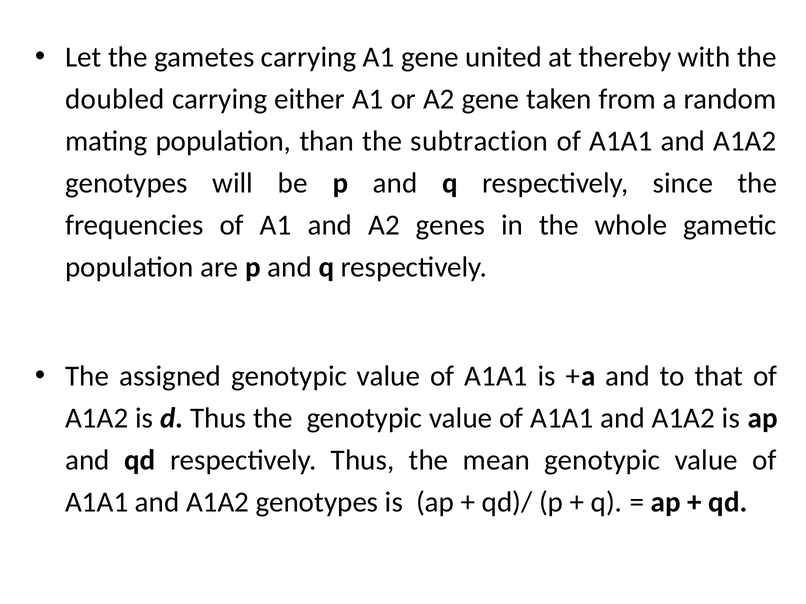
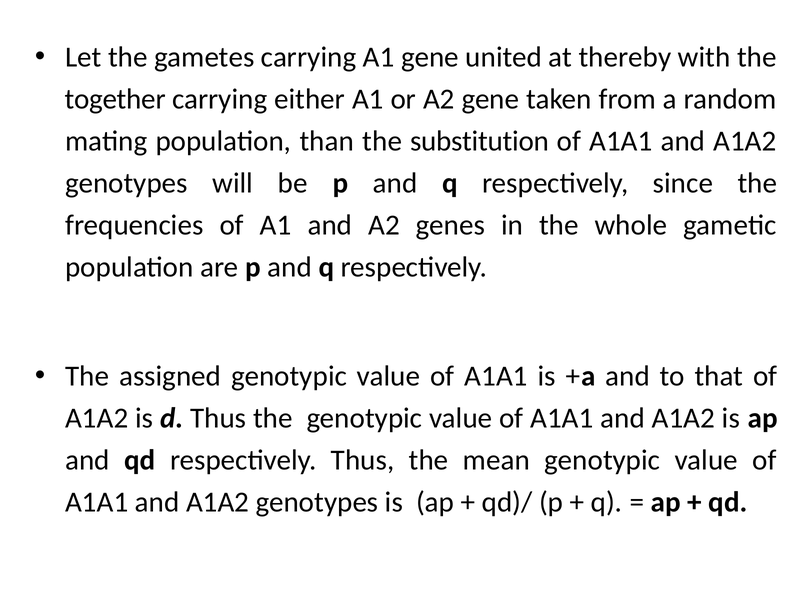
doubled: doubled -> together (115, 99)
subtraction: subtraction -> substitution (480, 141)
